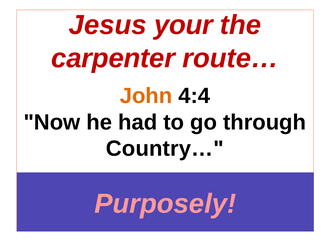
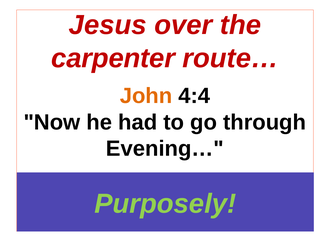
your: your -> over (183, 25)
Country…: Country… -> Evening… (165, 148)
Purposely colour: pink -> light green (165, 203)
